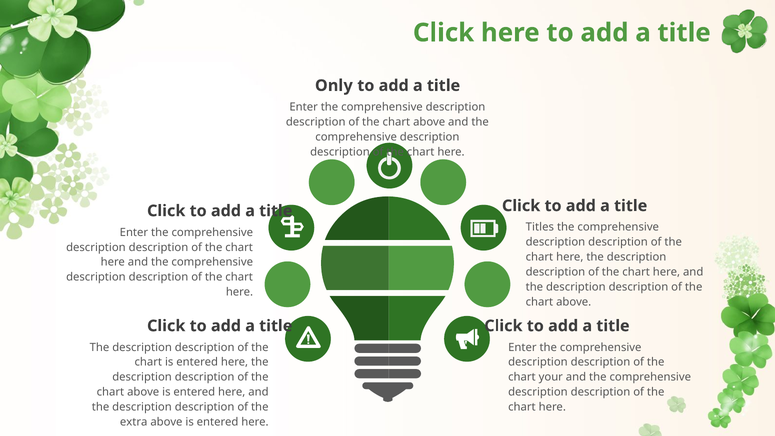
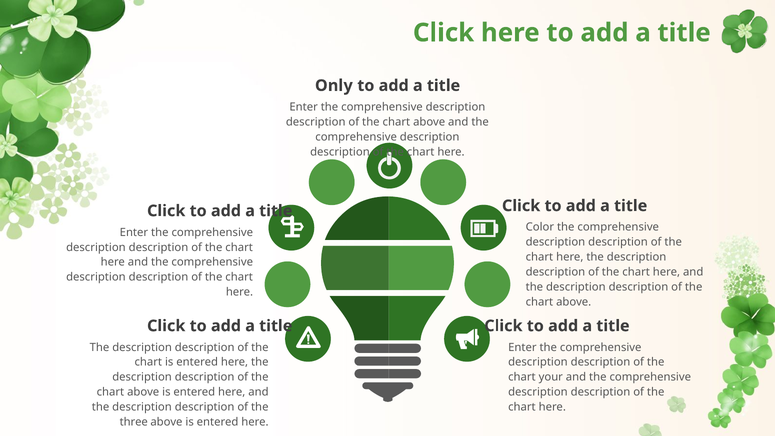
Titles: Titles -> Color (540, 227)
extra: extra -> three (134, 422)
